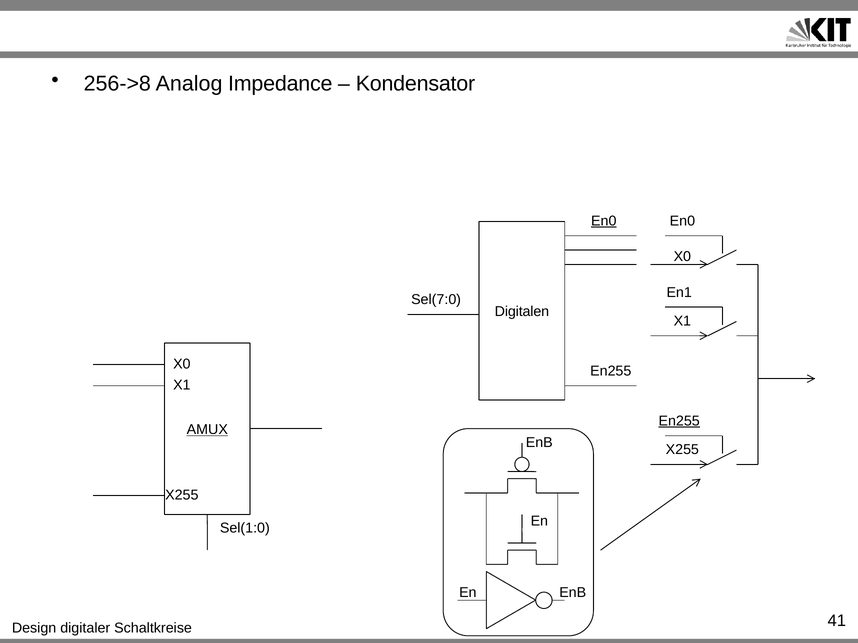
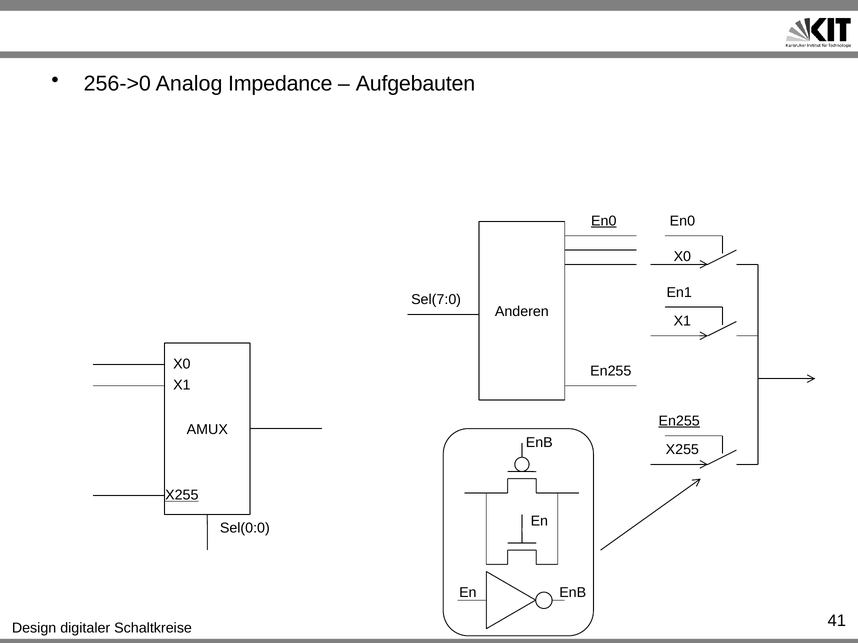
256->8: 256->8 -> 256->0 (117, 84)
Kondensator: Kondensator -> Aufgebauten (415, 84)
Digitalen: Digitalen -> Anderen (522, 312)
AMUX underline: present -> none (207, 430)
X255 underline: none -> present (182, 495)
Sel(1:0: Sel(1:0 -> Sel(0:0 (245, 529)
